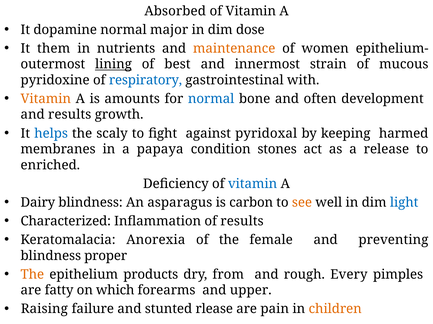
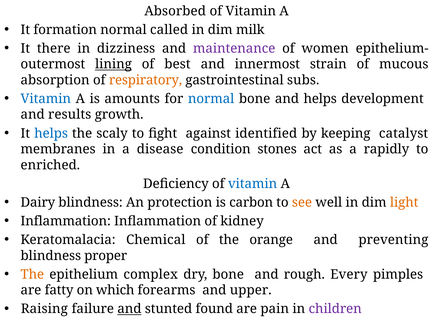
dopamine: dopamine -> formation (65, 30)
major: major -> called (169, 30)
dose: dose -> milk (250, 30)
them: them -> there (54, 49)
nutrients: nutrients -> dizziness (126, 49)
maintenance colour: orange -> purple (234, 49)
pyridoxine: pyridoxine -> absorption (55, 80)
respiratory colour: blue -> orange (146, 80)
with: with -> subs (303, 80)
Vitamin colour: orange -> blue (46, 99)
and often: often -> helps (320, 99)
pyridoxal: pyridoxal -> identified (266, 134)
harmed: harmed -> catalyst (404, 134)
papaya: papaya -> disease (160, 150)
release: release -> rapidly (386, 150)
asparagus: asparagus -> protection (180, 203)
light colour: blue -> orange (404, 203)
Characterized: Characterized -> Inflammation (66, 222)
of results: results -> kidney (242, 222)
Anorexia: Anorexia -> Chemical (156, 240)
female: female -> orange (271, 240)
products: products -> complex (151, 275)
dry from: from -> bone (228, 275)
and underline: none -> present (129, 310)
rlease: rlease -> found (214, 310)
children colour: orange -> purple (335, 310)
